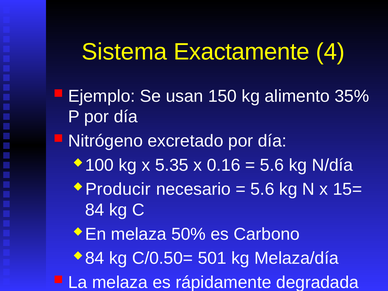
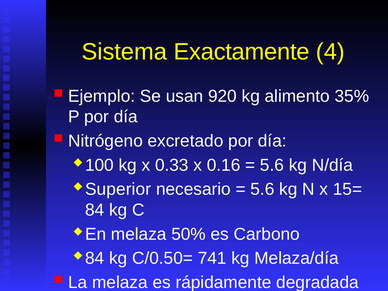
150: 150 -> 920 (222, 96)
5.35: 5.35 -> 0.33 (172, 165)
Producir: Producir -> Superior (118, 189)
501: 501 -> 741 (212, 258)
